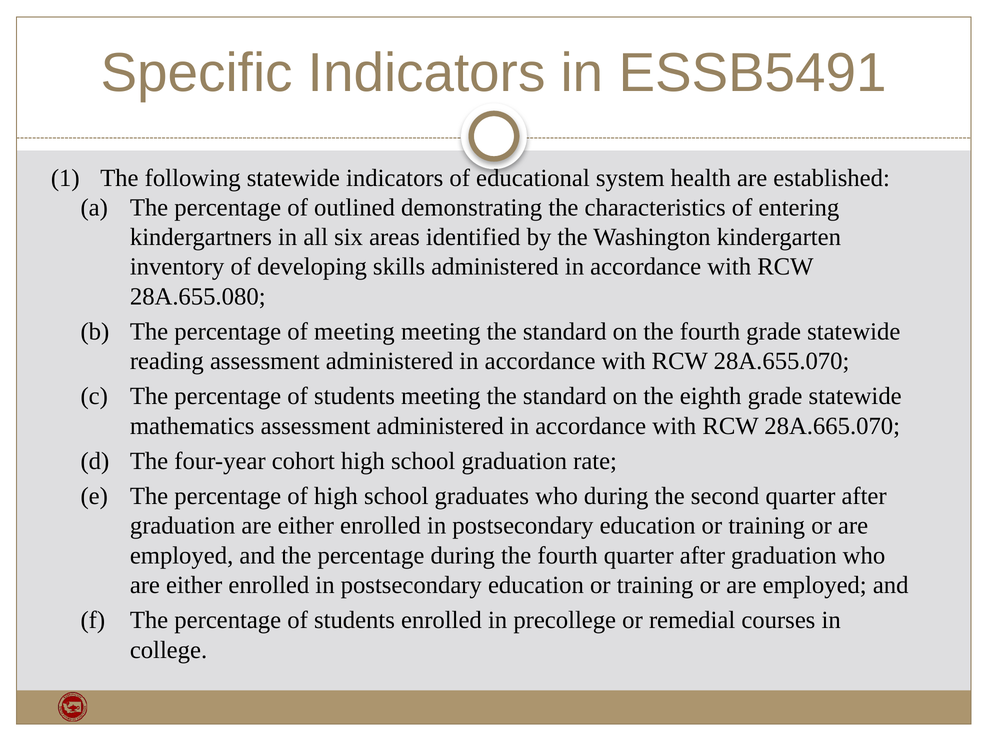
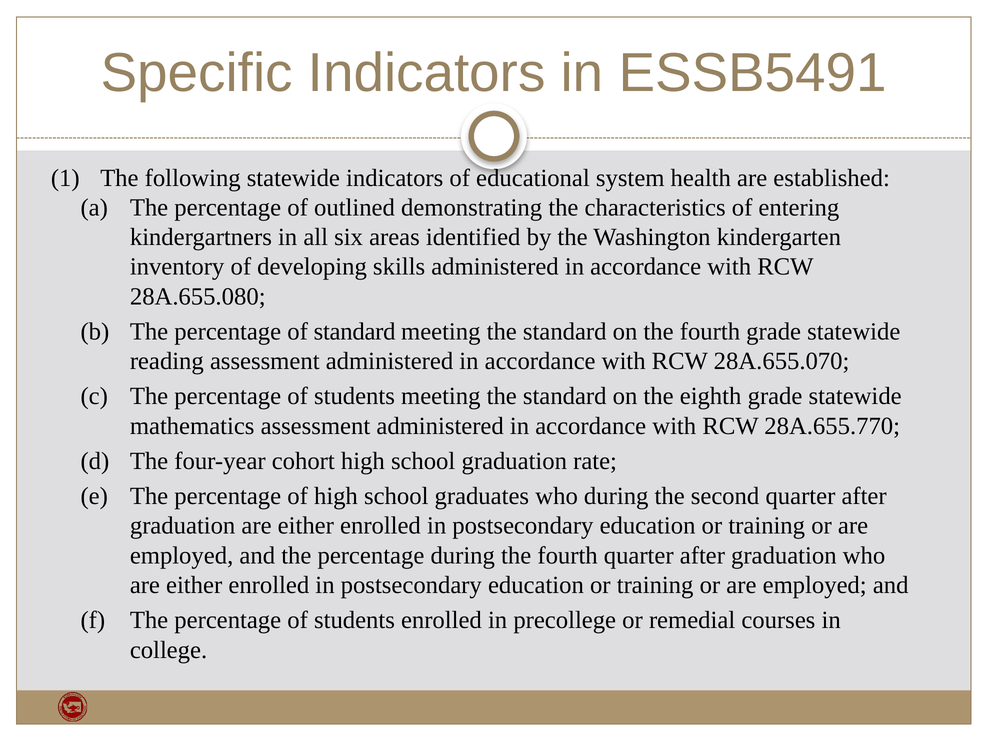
of meeting: meeting -> standard (355, 332)
28A.665.070: 28A.665.070 -> 28A.655.770 (832, 426)
